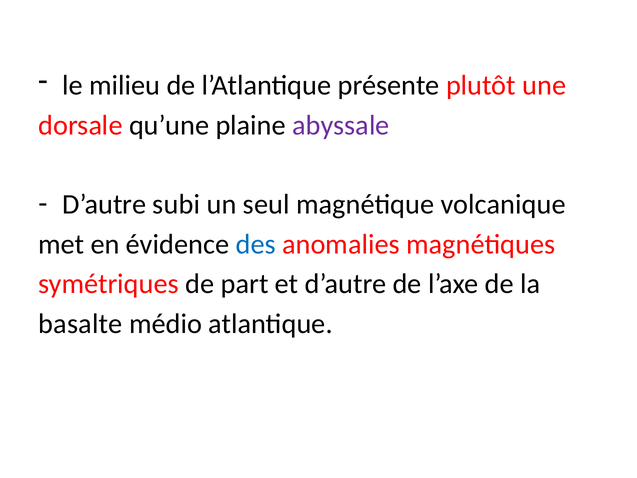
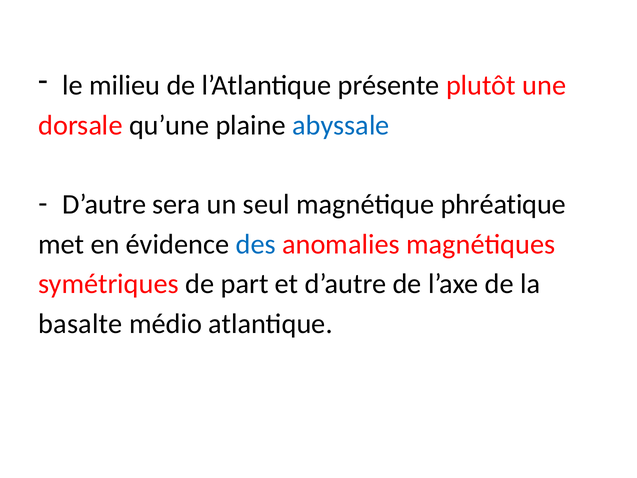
abyssale colour: purple -> blue (341, 125)
subi: subi -> sera (176, 205)
volcanique: volcanique -> phréatique (503, 205)
